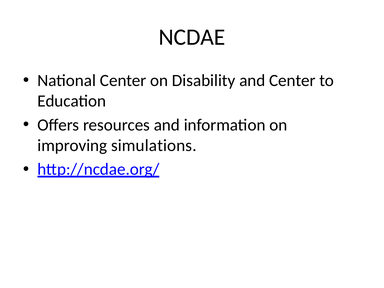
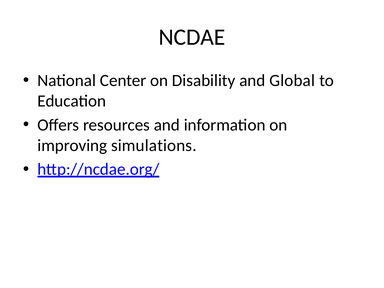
and Center: Center -> Global (292, 81)
